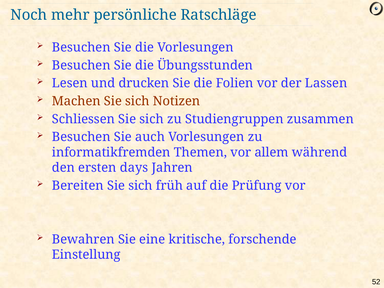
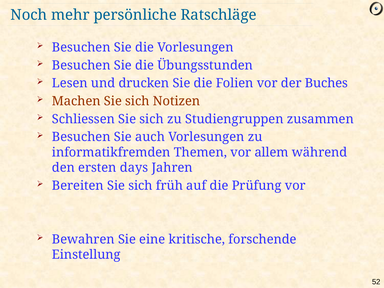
Lassen: Lassen -> Buches (326, 83)
